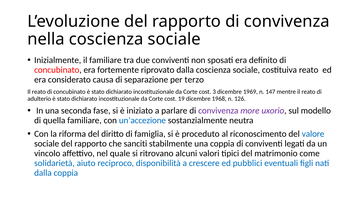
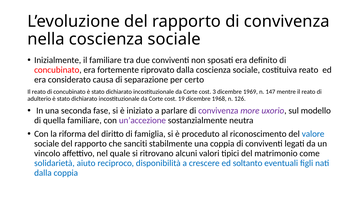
terzo: terzo -> certo (194, 79)
un’accezione colour: blue -> purple (142, 120)
pubblici: pubblici -> soltanto (248, 163)
